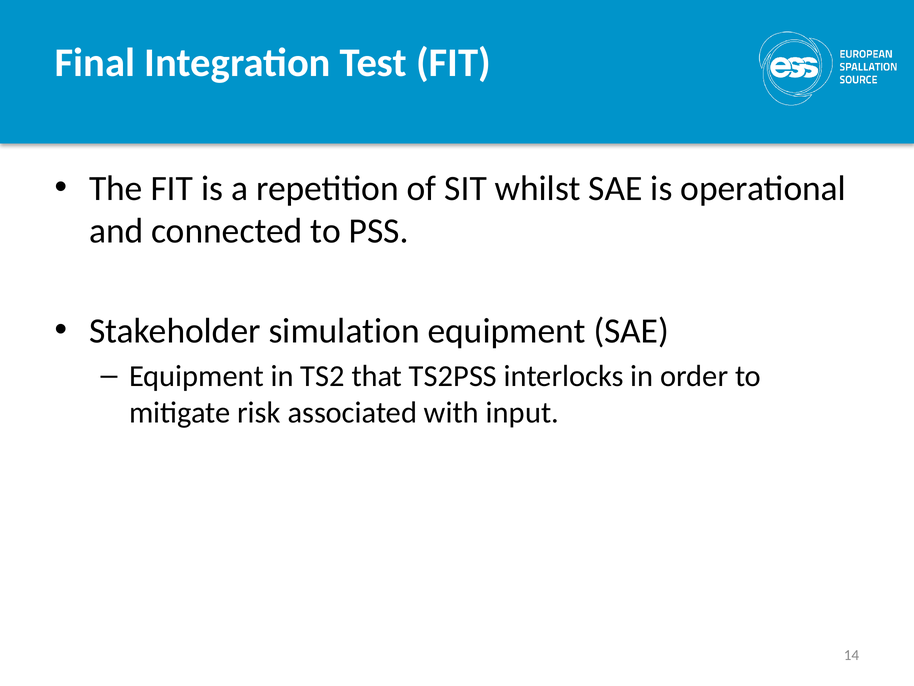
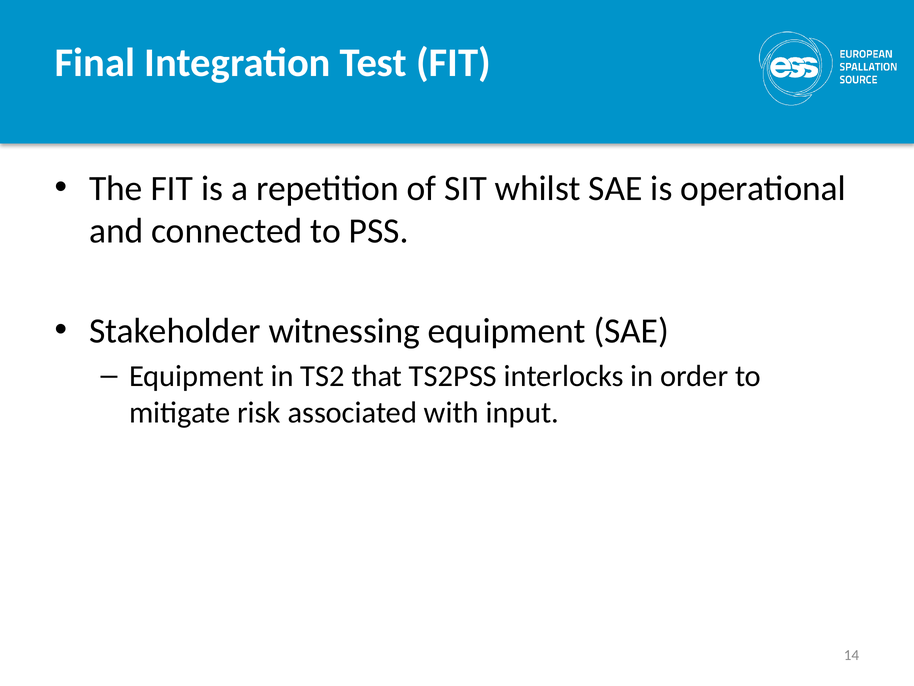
simulation: simulation -> witnessing (344, 331)
